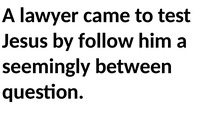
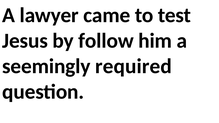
between: between -> required (133, 66)
